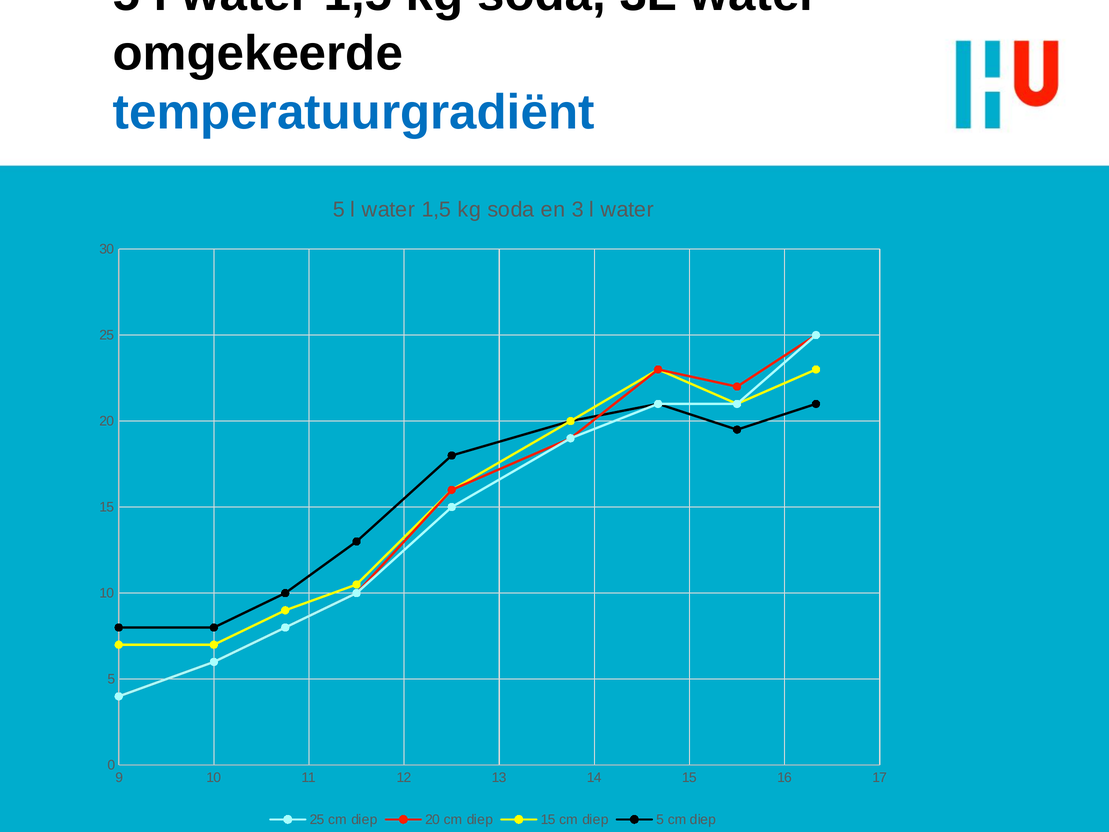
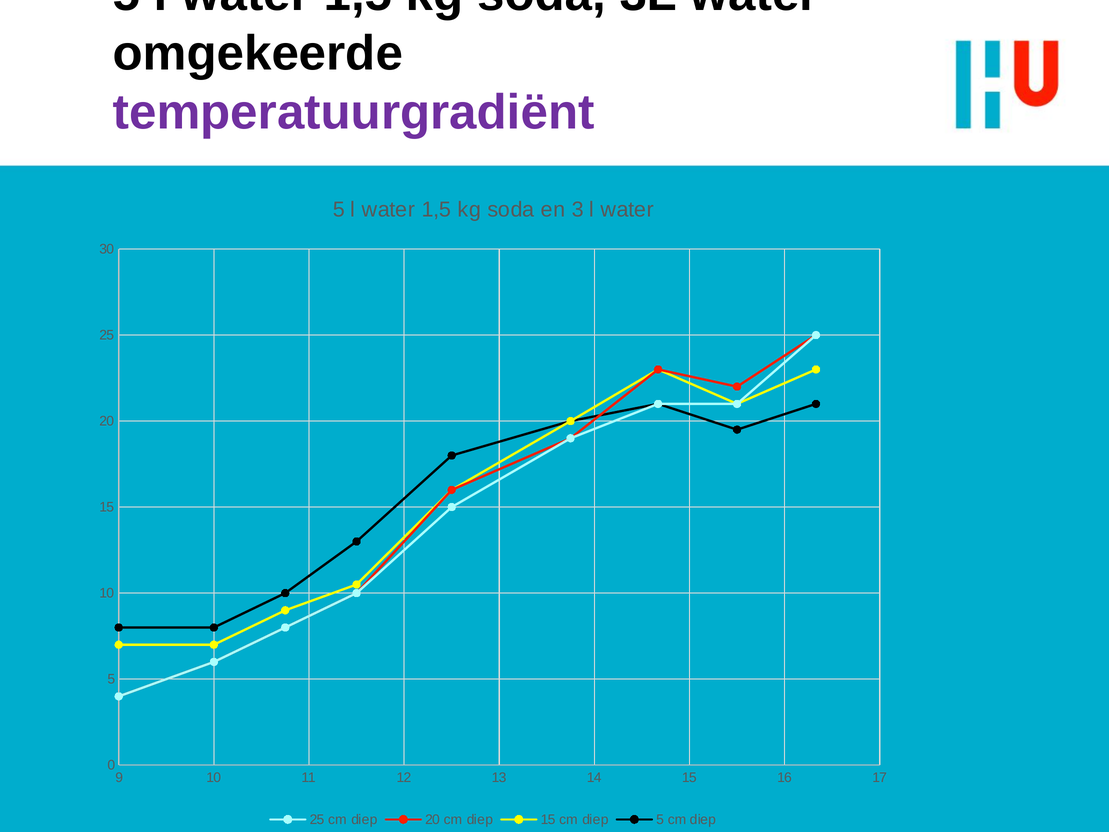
temperatuurgradiënt colour: blue -> purple (354, 112)
